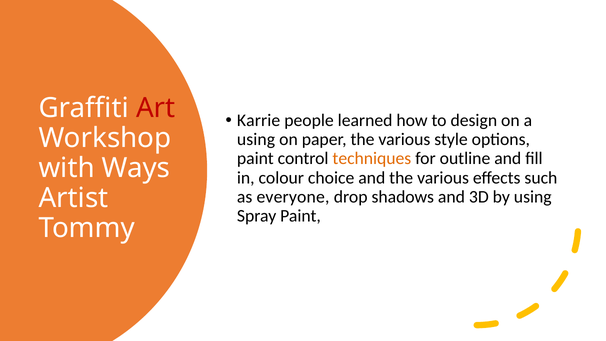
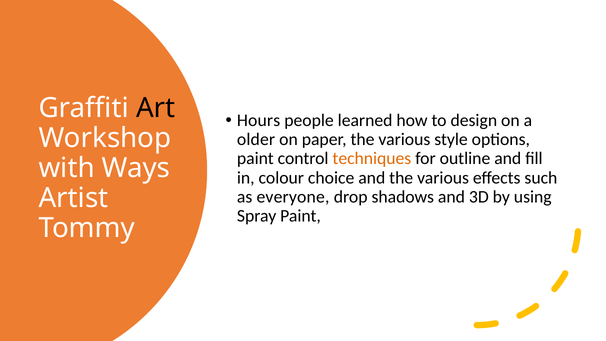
Art colour: red -> black (156, 108)
Karrie: Karrie -> Hours (259, 120)
using: using -> older (256, 139)
